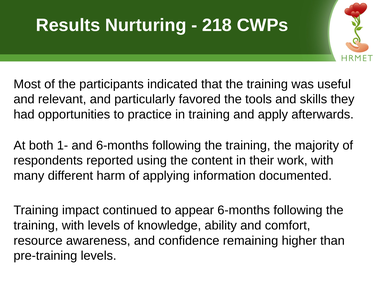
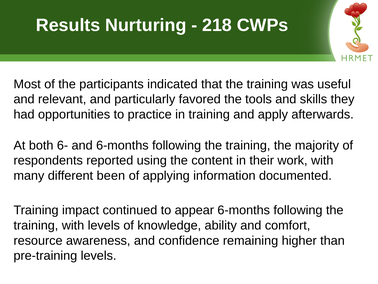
1-: 1- -> 6- (63, 145)
harm: harm -> been (111, 175)
